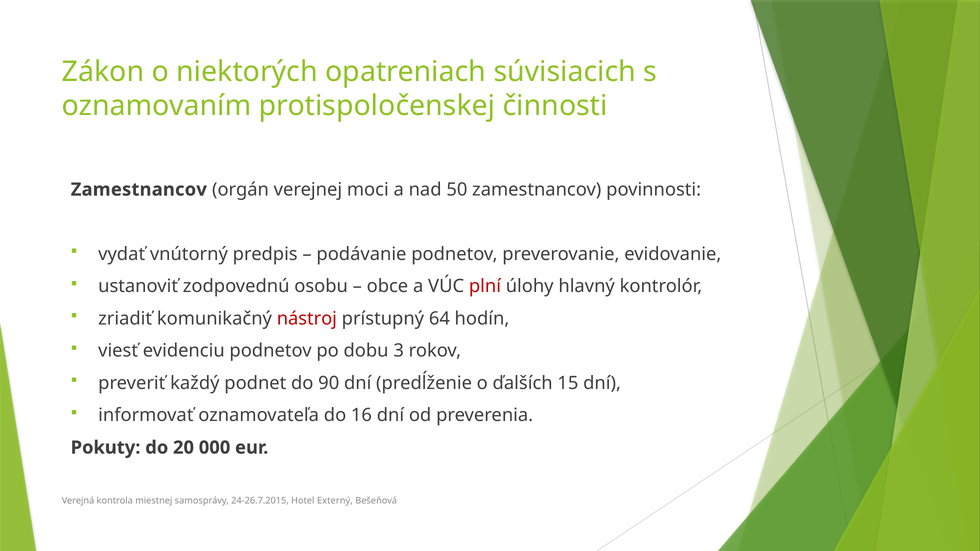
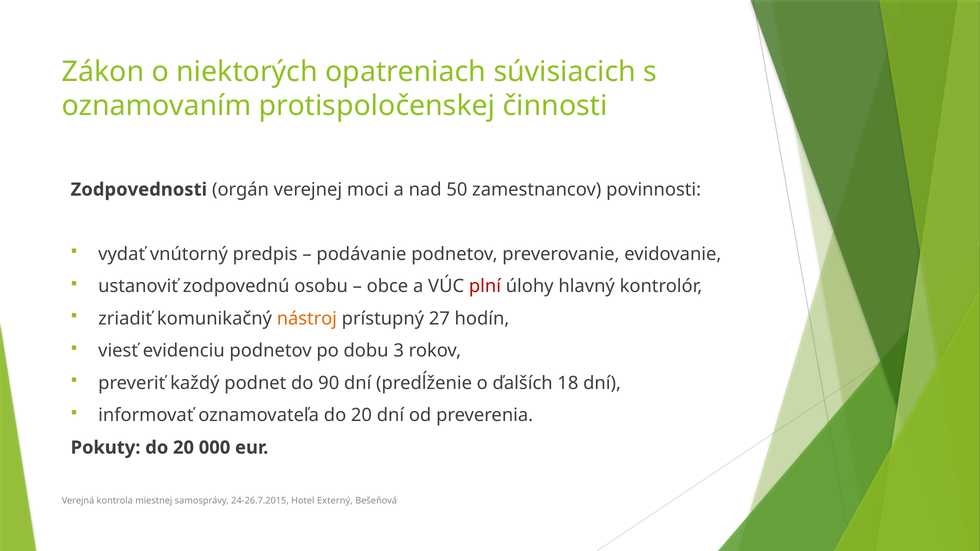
Zamestnancov: Zamestnancov -> Zodpovednosti (139, 190)
nástroj colour: red -> orange (307, 319)
64: 64 -> 27 (439, 319)
15: 15 -> 18 (568, 383)
oznamovateľa do 16: 16 -> 20 (361, 416)
